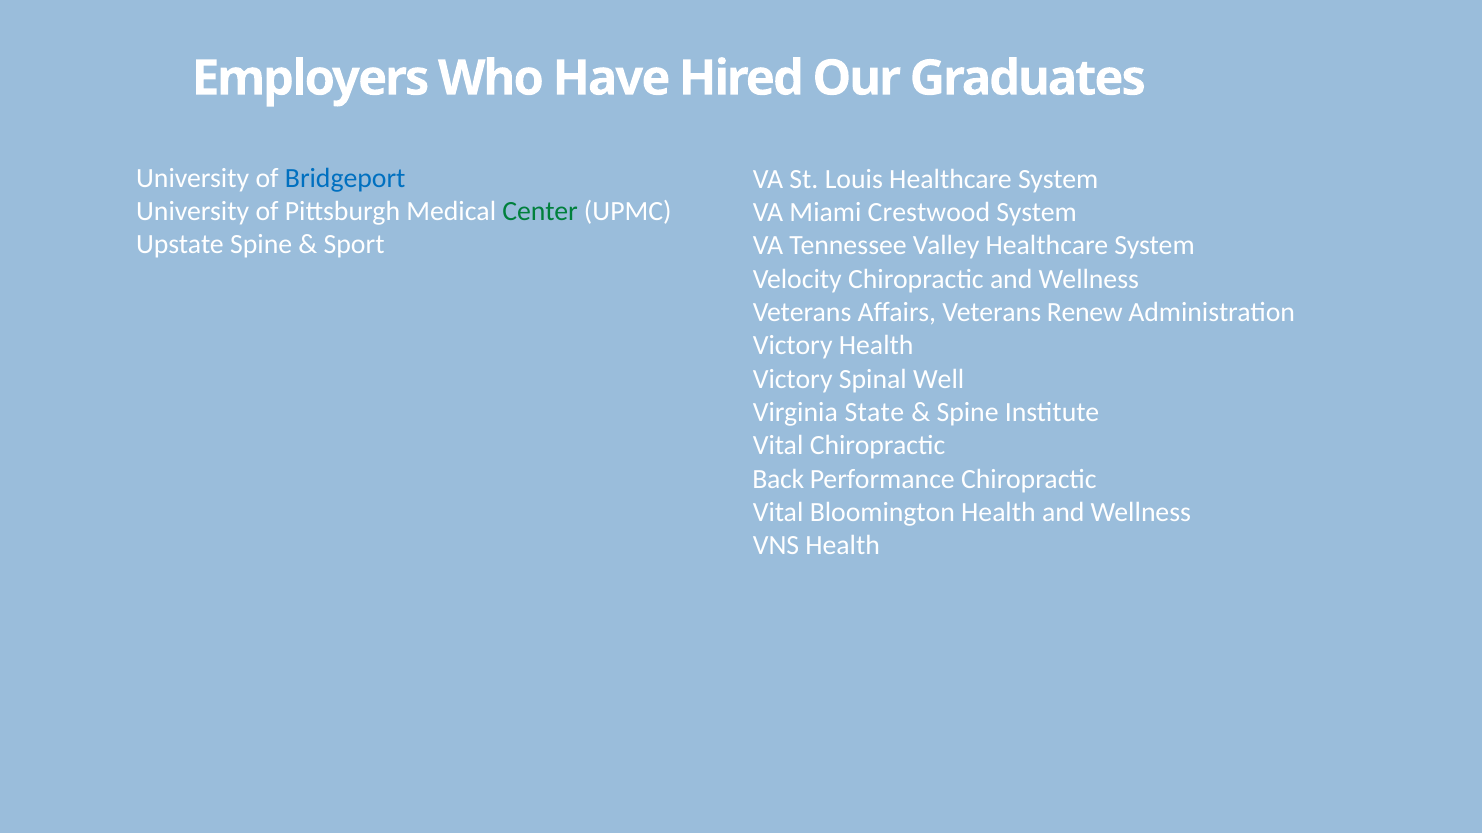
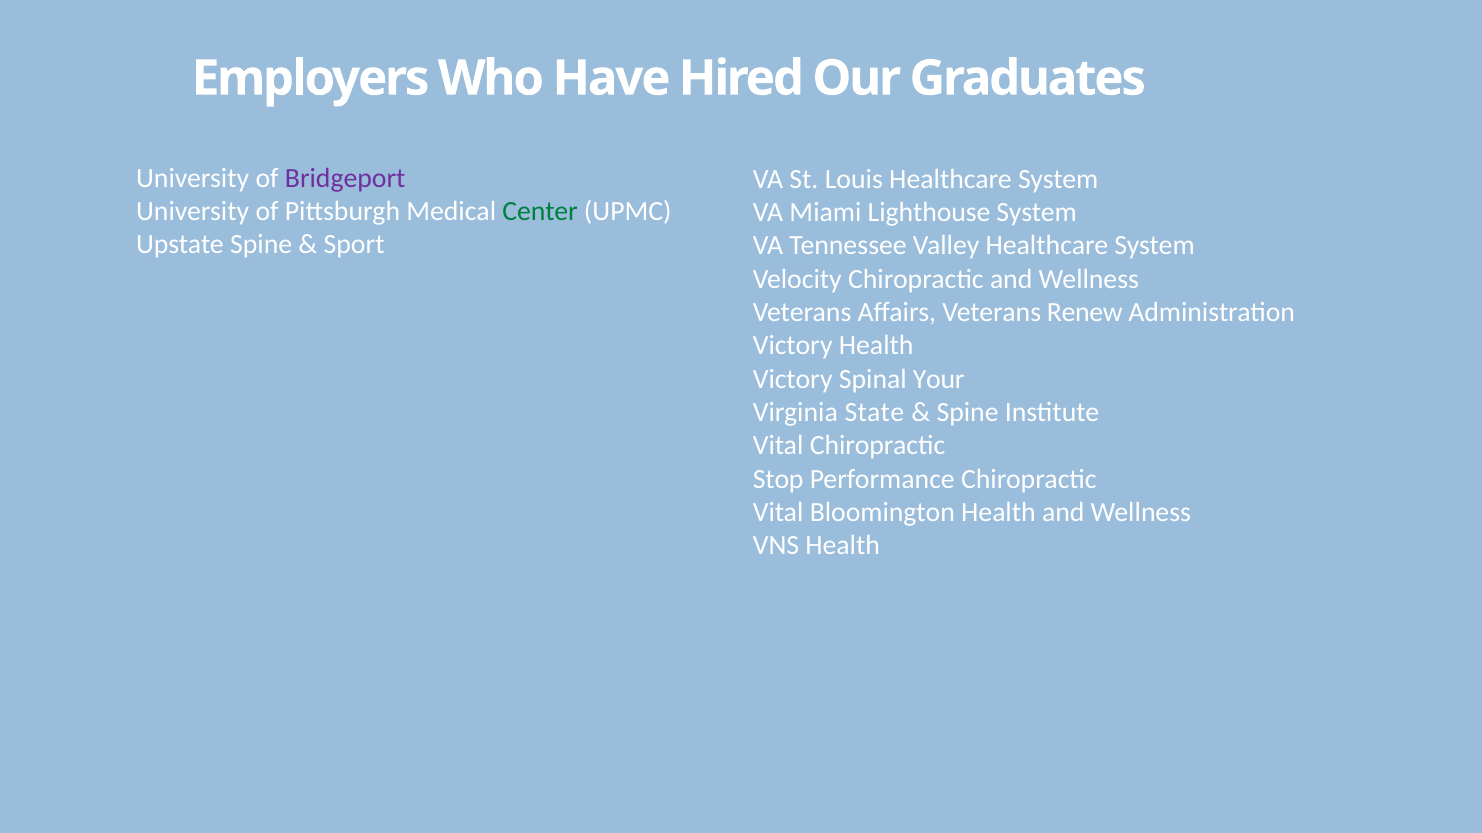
Bridgeport colour: blue -> purple (345, 178)
Crestwood: Crestwood -> Lighthouse (929, 213)
Well: Well -> Your (939, 379)
Back: Back -> Stop (778, 479)
